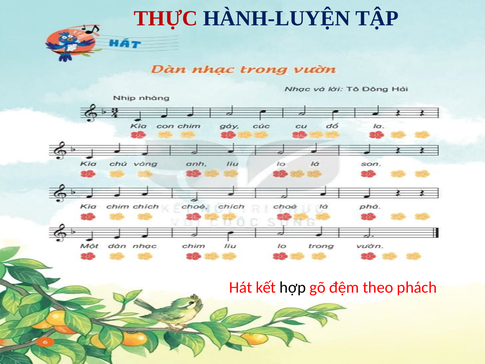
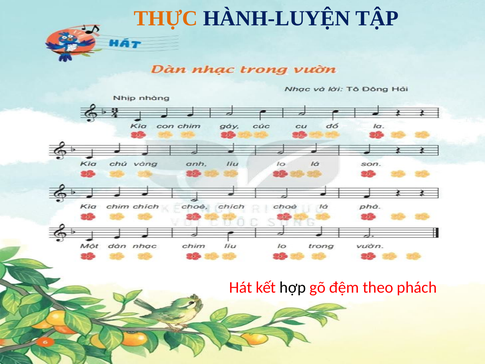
THỰC colour: red -> orange (166, 18)
